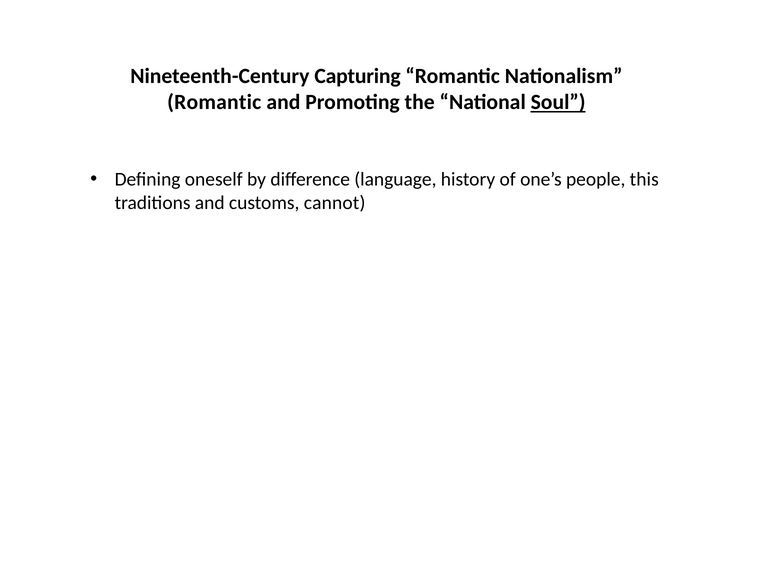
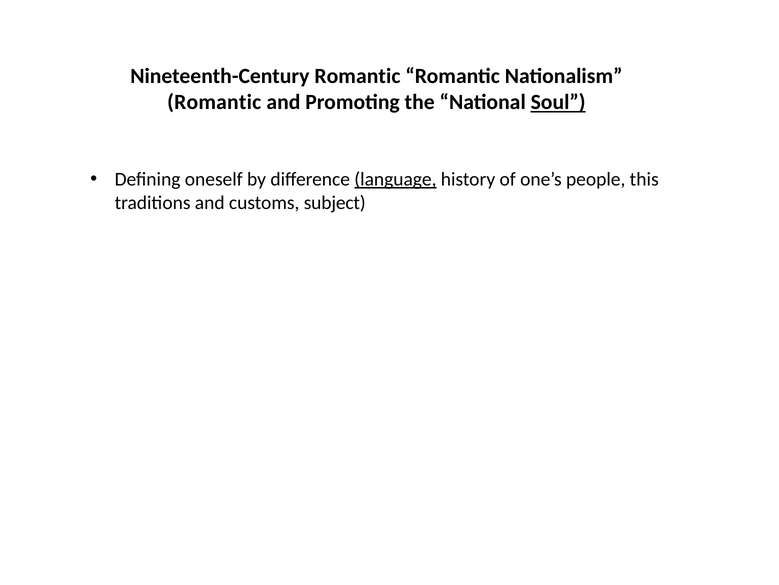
Nineteenth-Century Capturing: Capturing -> Romantic (357, 76)
language underline: none -> present (395, 179)
cannot: cannot -> subject (335, 203)
